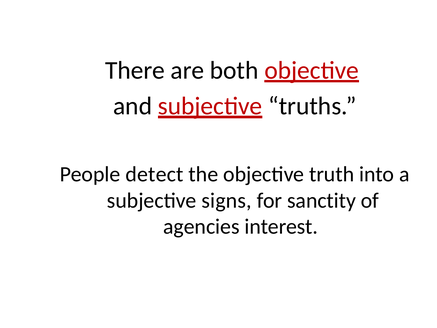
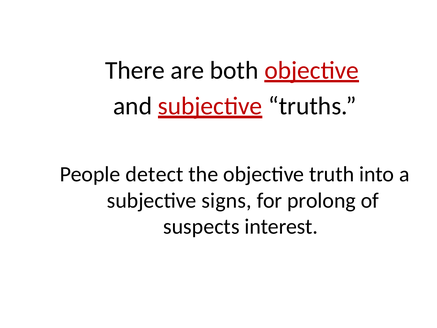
sanctity: sanctity -> prolong (321, 200)
agencies: agencies -> suspects (201, 227)
